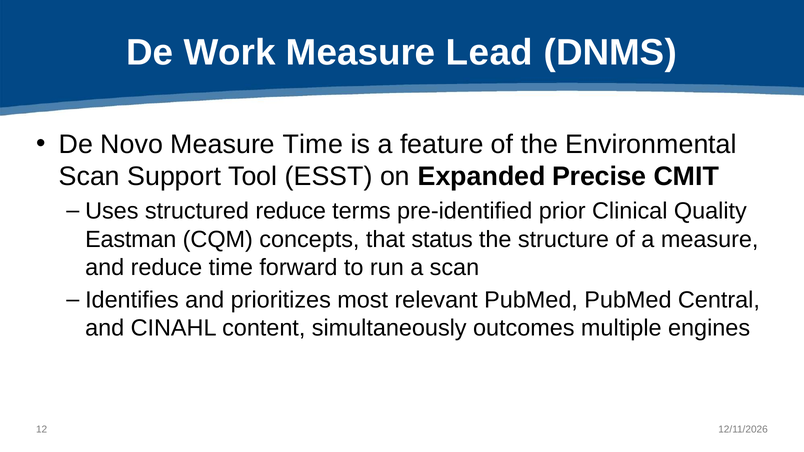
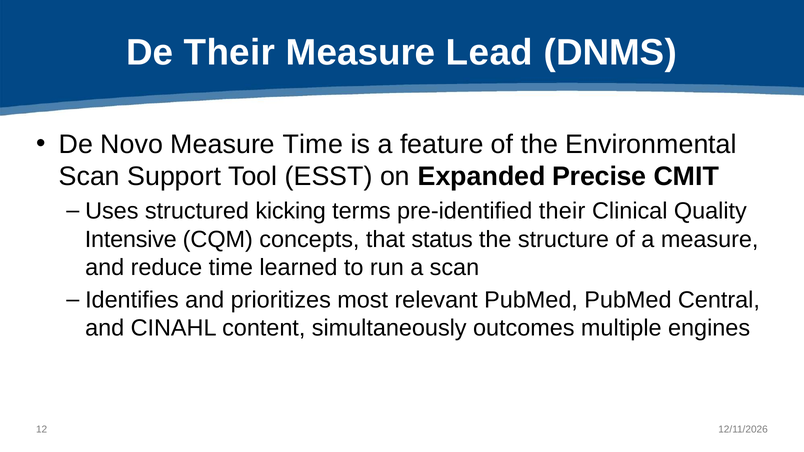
De Work: Work -> Their (229, 53)
structured reduce: reduce -> kicking (291, 211)
pre-identified prior: prior -> their (562, 211)
Eastman: Eastman -> Intensive (131, 239)
forward: forward -> learned (298, 268)
